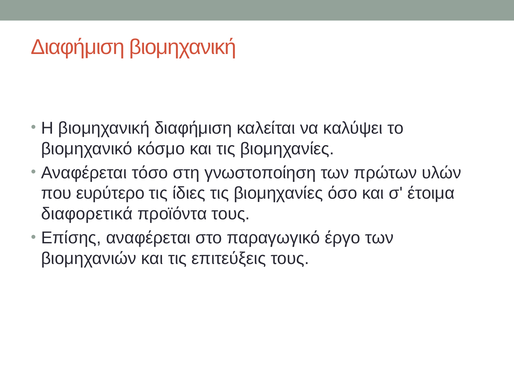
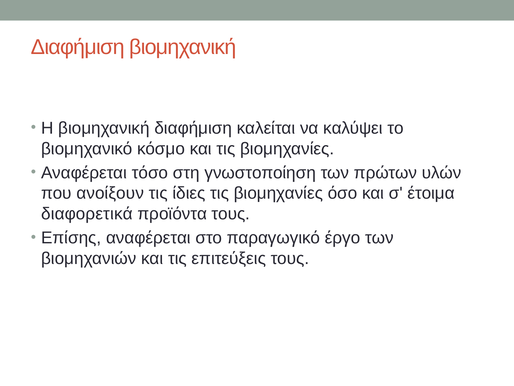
ευρύτερο: ευρύτερο -> ανοίξουν (110, 193)
